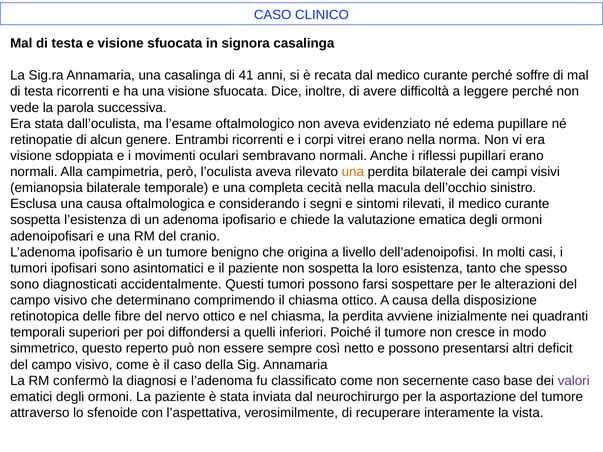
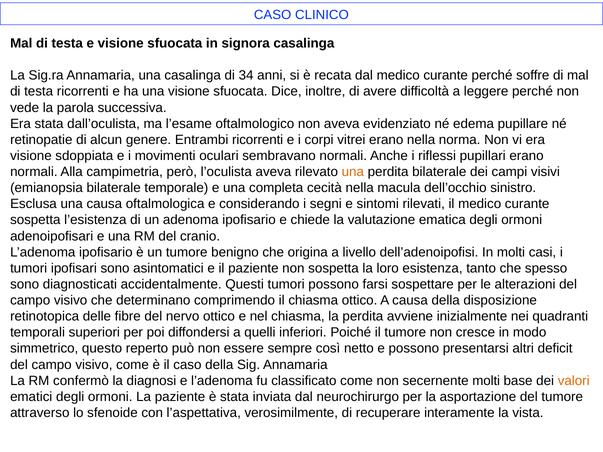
41: 41 -> 34 (246, 76)
secernente caso: caso -> molti (486, 381)
valori colour: purple -> orange (574, 381)
